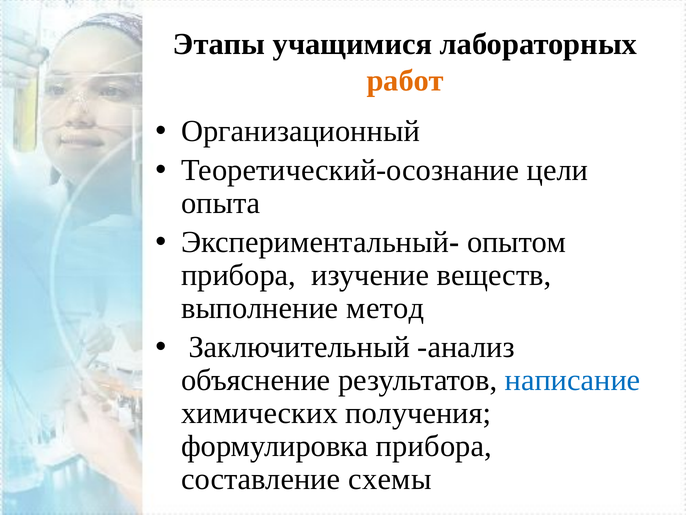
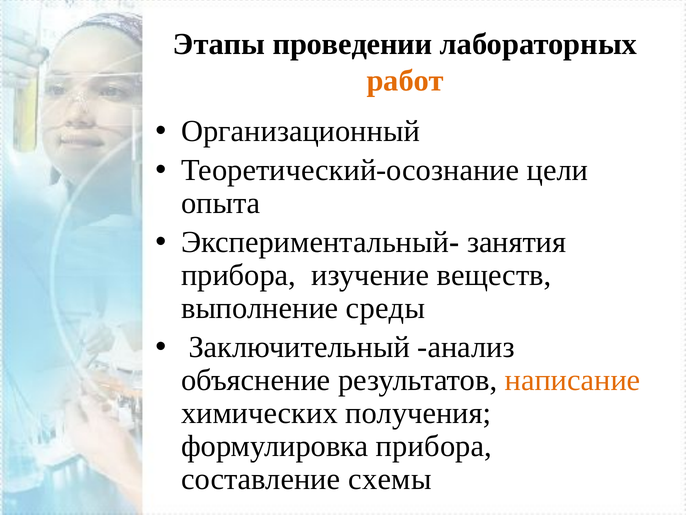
учащимися: учащимися -> проведении (353, 44)
опытом: опытом -> занятия (517, 242)
метод: метод -> среды (386, 308)
написание colour: blue -> orange (573, 380)
